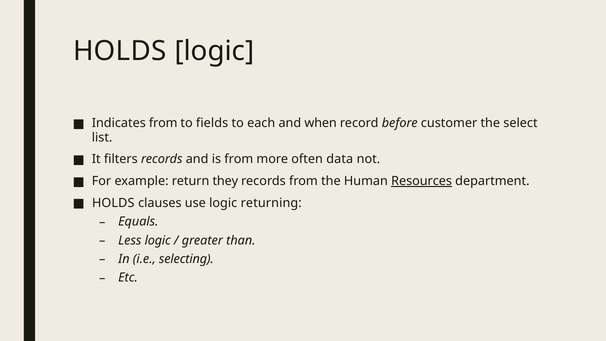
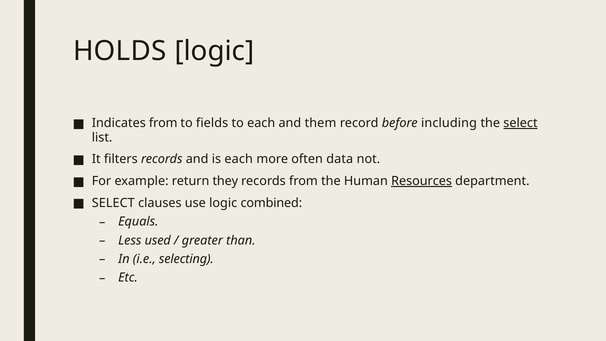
when: when -> them (320, 123)
customer: customer -> including (449, 123)
select underline: none -> present (520, 123)
is from: from -> each (239, 159)
HOLDS: HOLDS -> SELECT (113, 203)
returning: returning -> combined (271, 203)
Less logic: logic -> used (158, 240)
